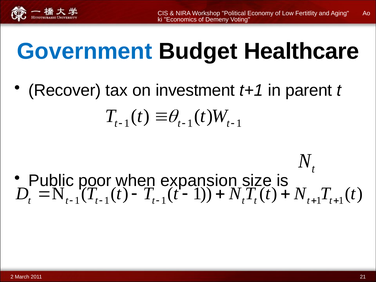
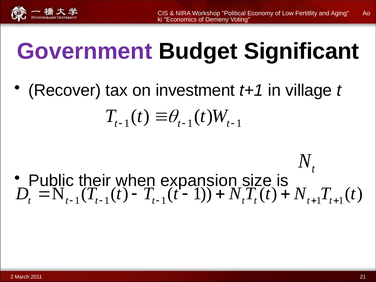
Government colour: blue -> purple (85, 51)
Healthcare: Healthcare -> Significant (301, 51)
parent: parent -> village (309, 90)
poor: poor -> their (95, 181)
